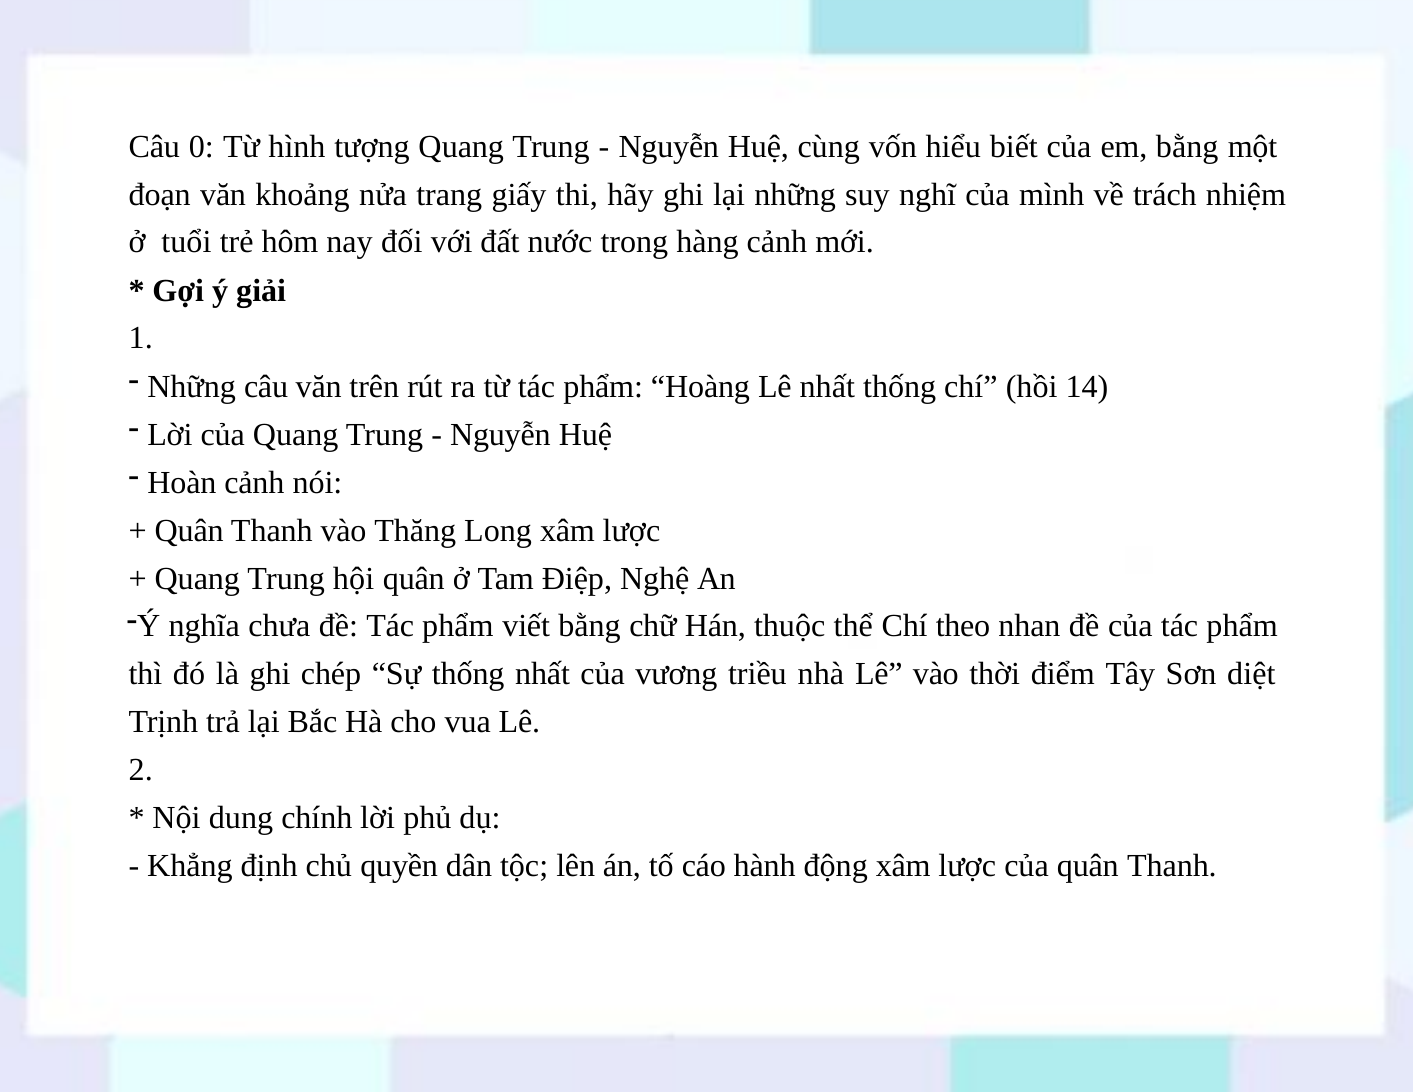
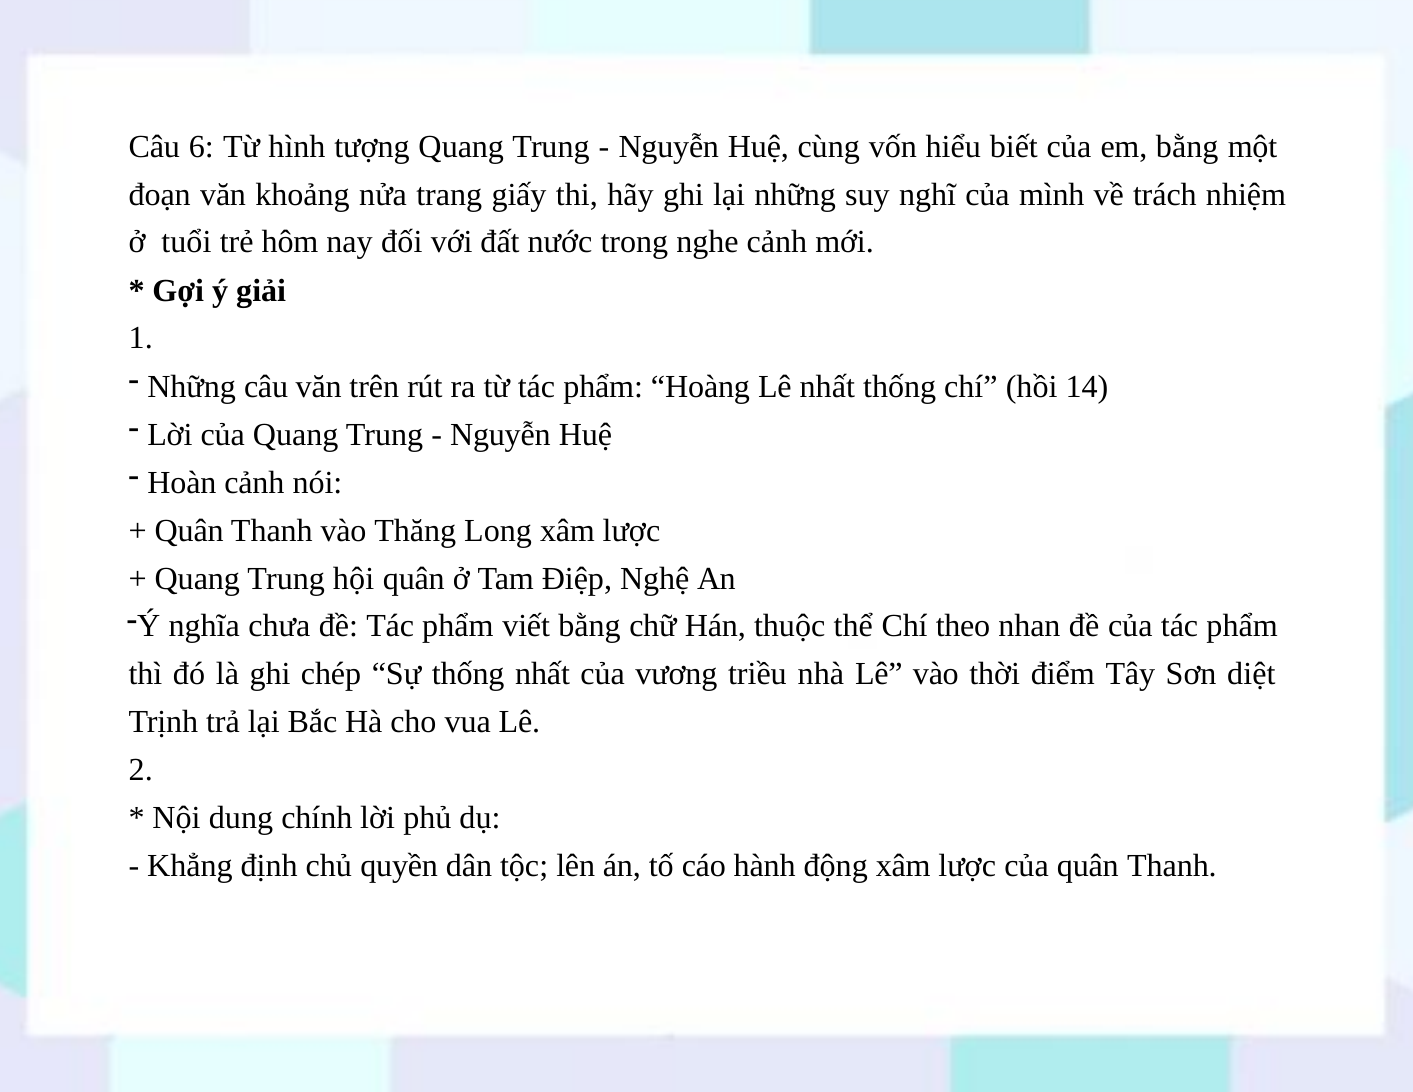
0: 0 -> 6 (201, 147)
hàng: hàng -> nghe (708, 242)
